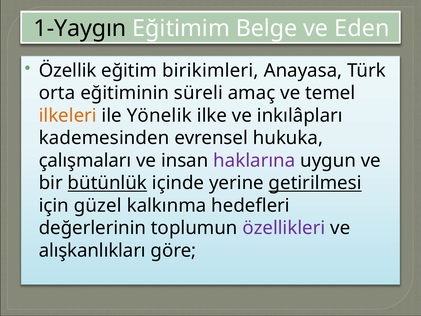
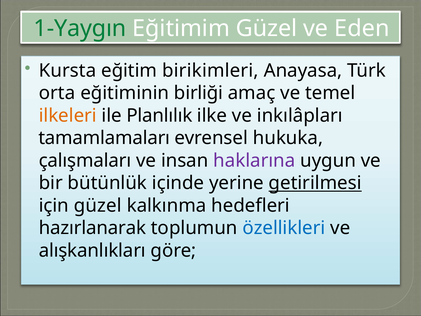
1-Yaygın colour: black -> green (80, 28)
Eğitimim Belge: Belge -> Güzel (267, 28)
Özellik: Özellik -> Kursta (67, 71)
süreli: süreli -> birliği (199, 93)
Yönelik: Yönelik -> Planlılık (159, 116)
kademesinden: kademesinden -> tamamlamaları (104, 138)
bütünlük underline: present -> none (107, 183)
değerlerinin: değerlerinin -> hazırlanarak (92, 228)
özellikleri colour: purple -> blue (284, 228)
